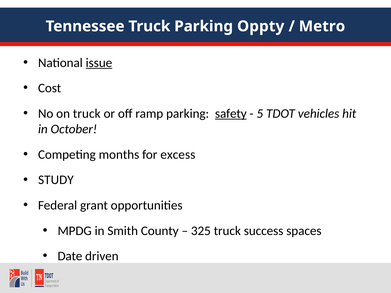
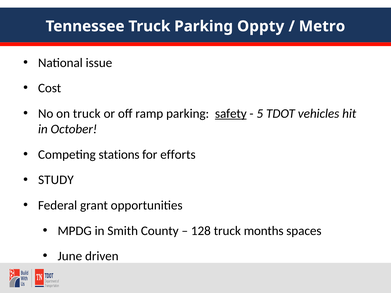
issue underline: present -> none (99, 63)
months: months -> stations (119, 155)
excess: excess -> efforts (178, 155)
325: 325 -> 128 (201, 231)
success: success -> months (264, 231)
Date: Date -> June (70, 256)
